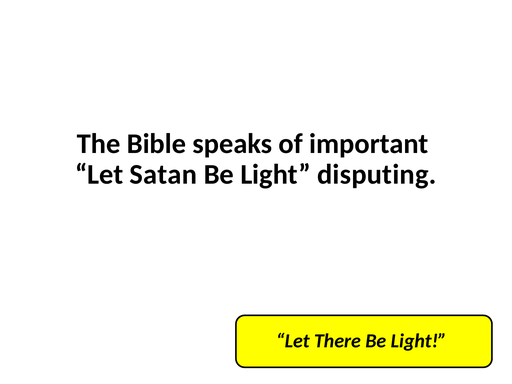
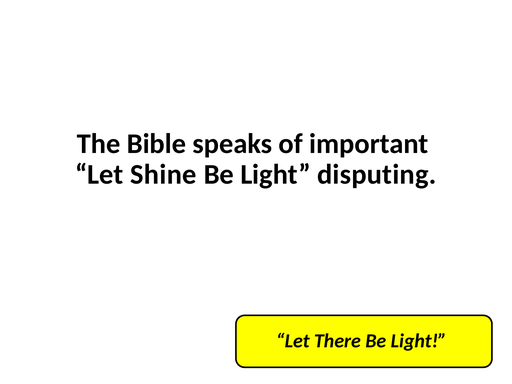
Satan: Satan -> Shine (163, 175)
